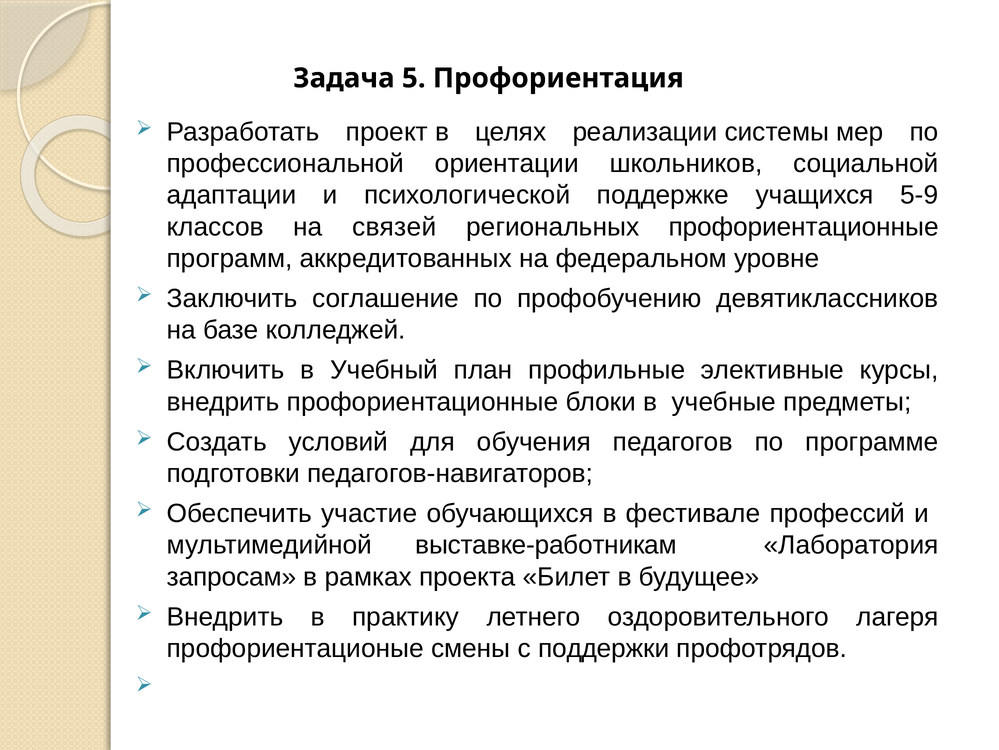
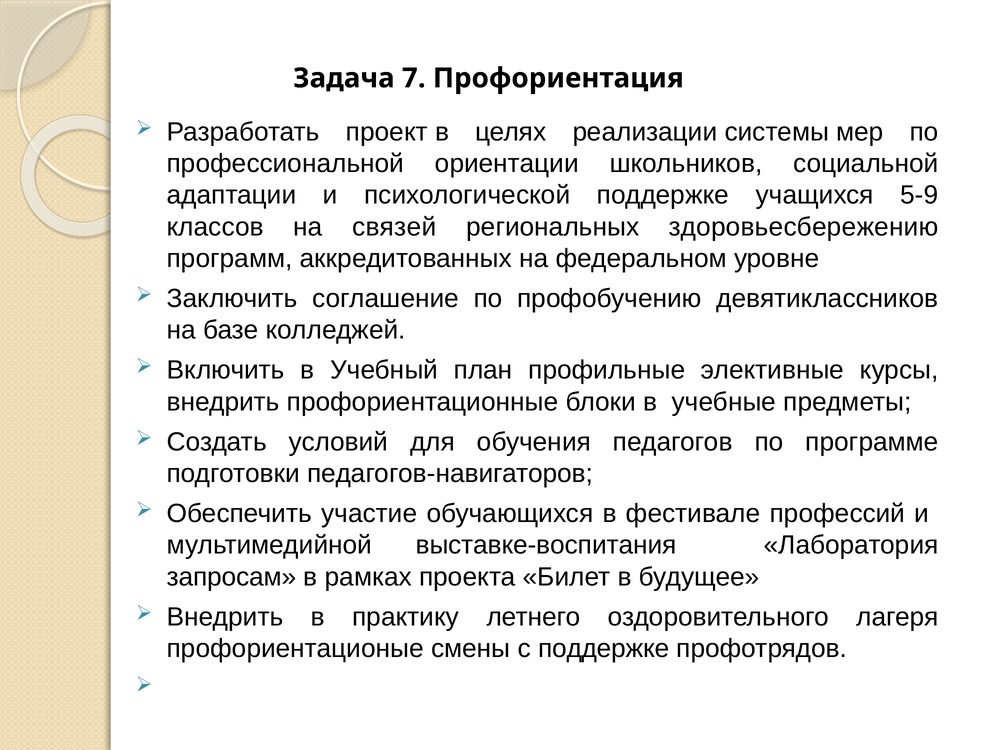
5: 5 -> 7 (414, 78)
региональных профориентационные: профориентационные -> здоровьесбережению (804, 227)
выставке-работникам: выставке-работникам -> выставке-воспитания (546, 545)
с поддержки: поддержки -> поддержке (604, 648)
